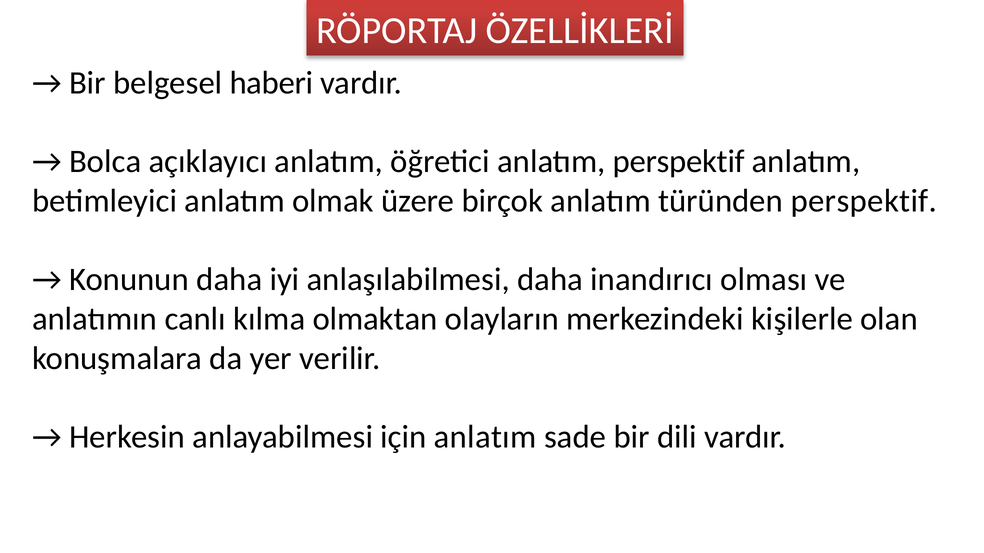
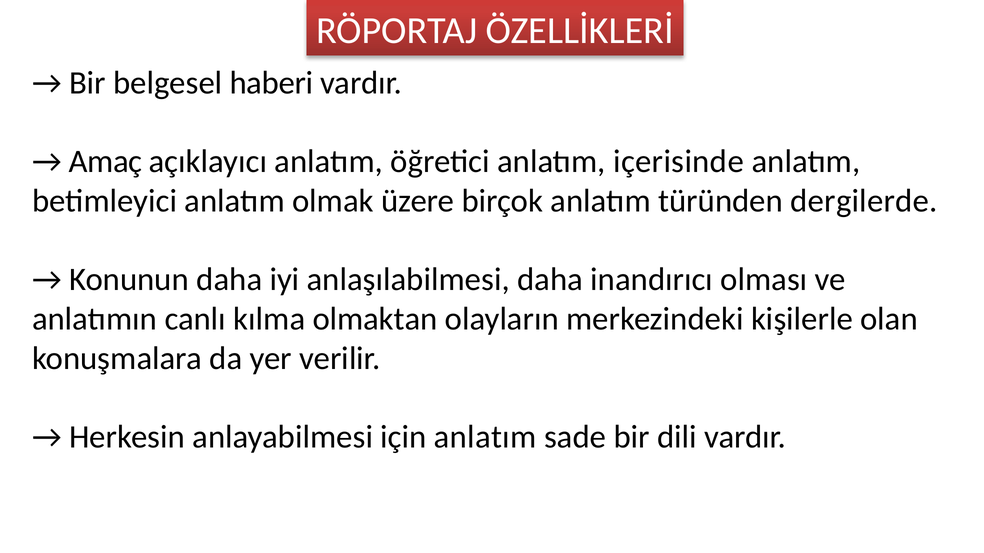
Bolca: Bolca -> Amaç (105, 162)
anlatım perspektif: perspektif -> içerisinde (678, 162)
türünden perspektif: perspektif -> dergilerde (864, 201)
